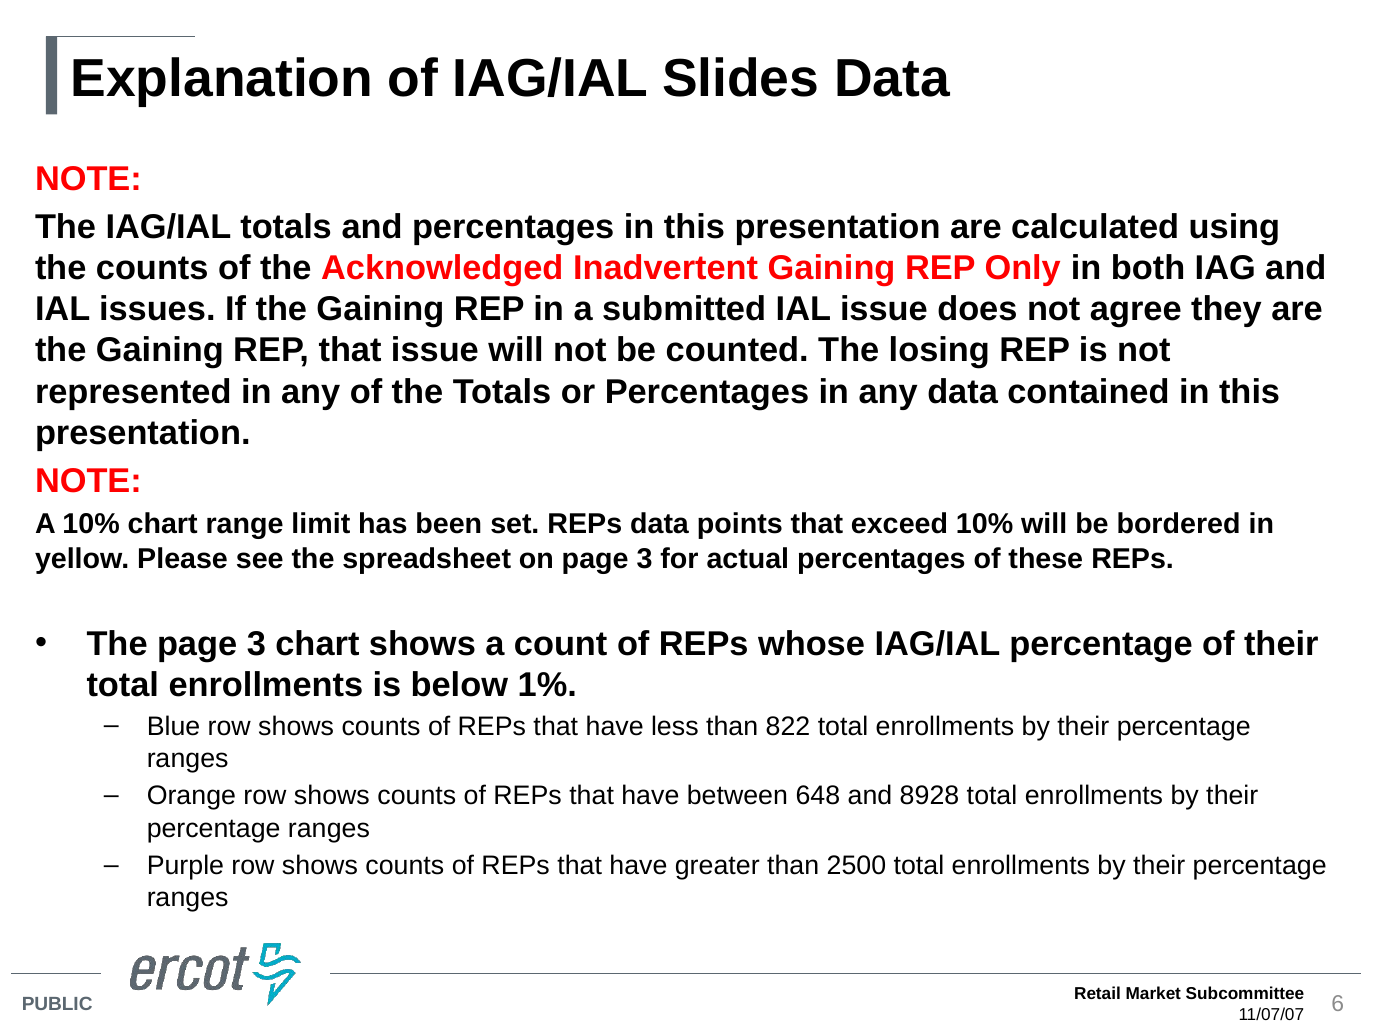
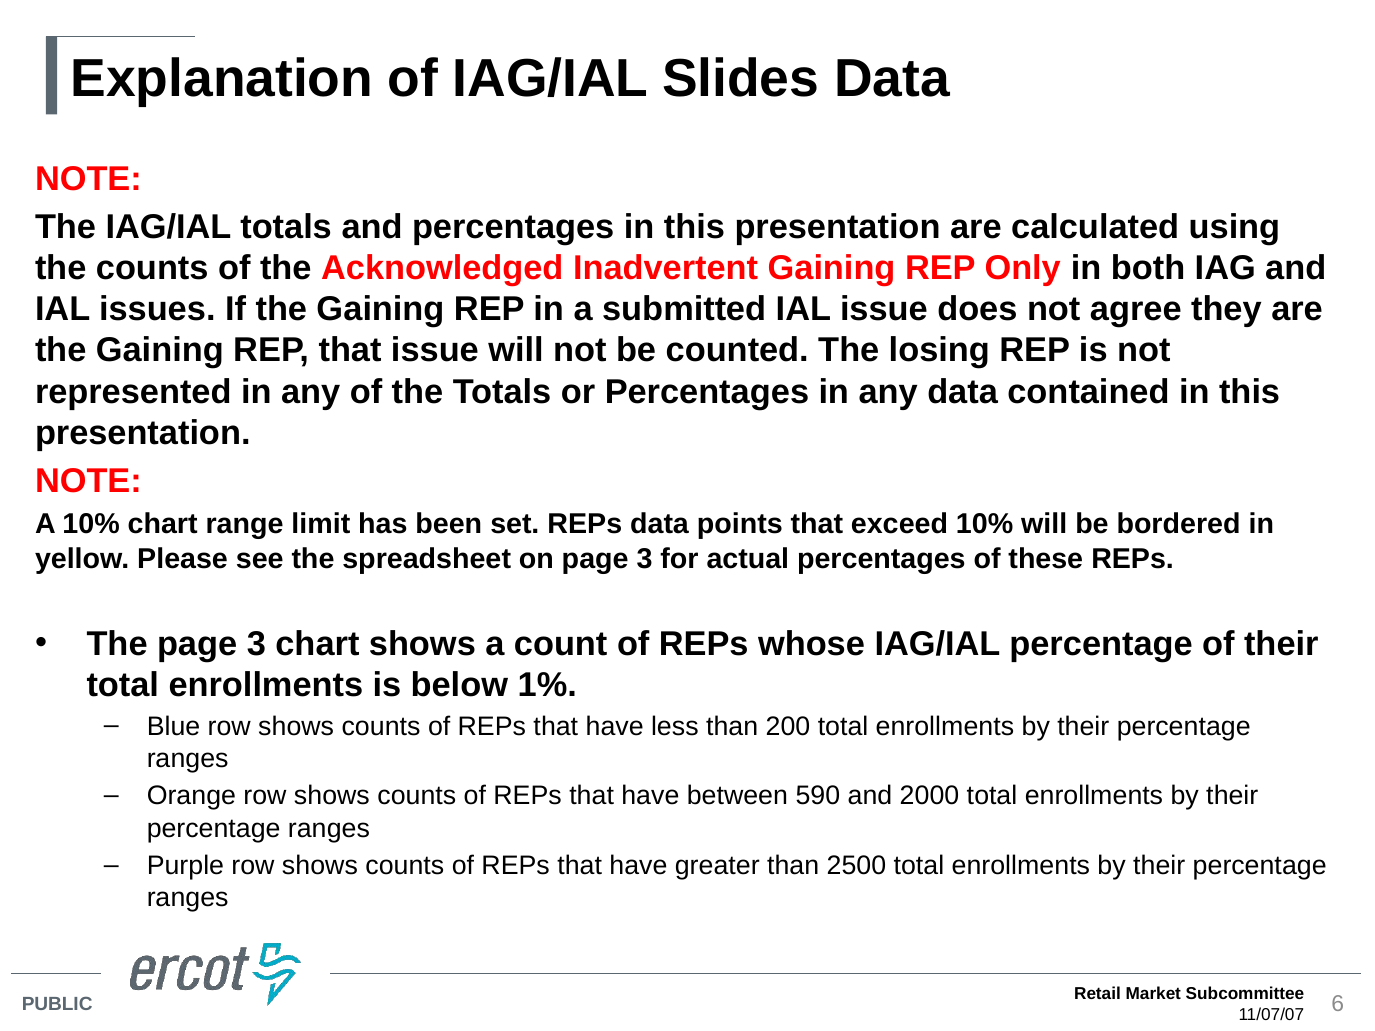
822: 822 -> 200 (788, 727)
648: 648 -> 590 (818, 796)
8928: 8928 -> 2000 (929, 796)
